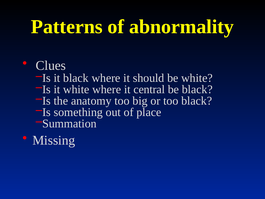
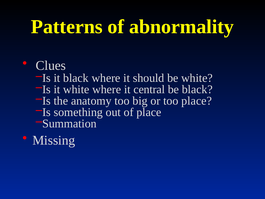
too black: black -> place (197, 101)
